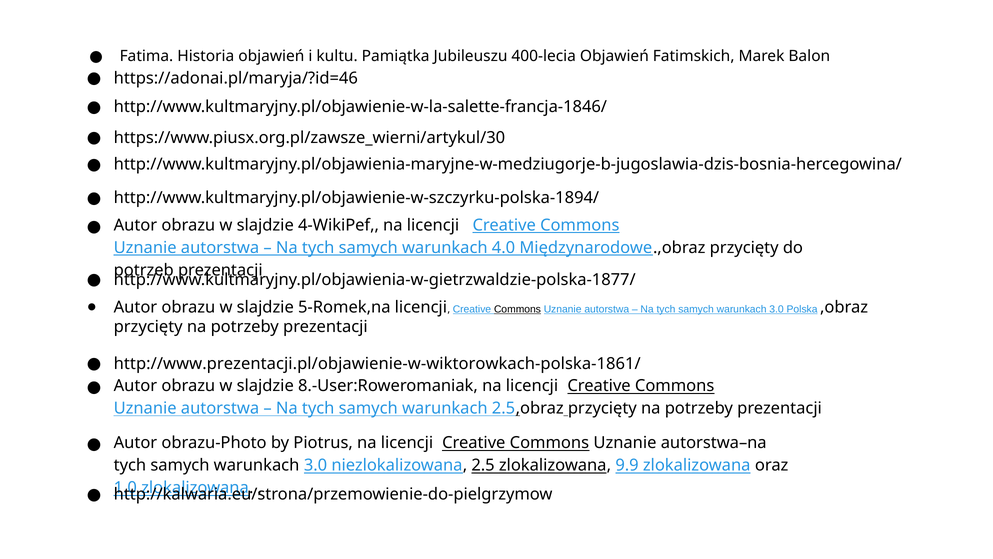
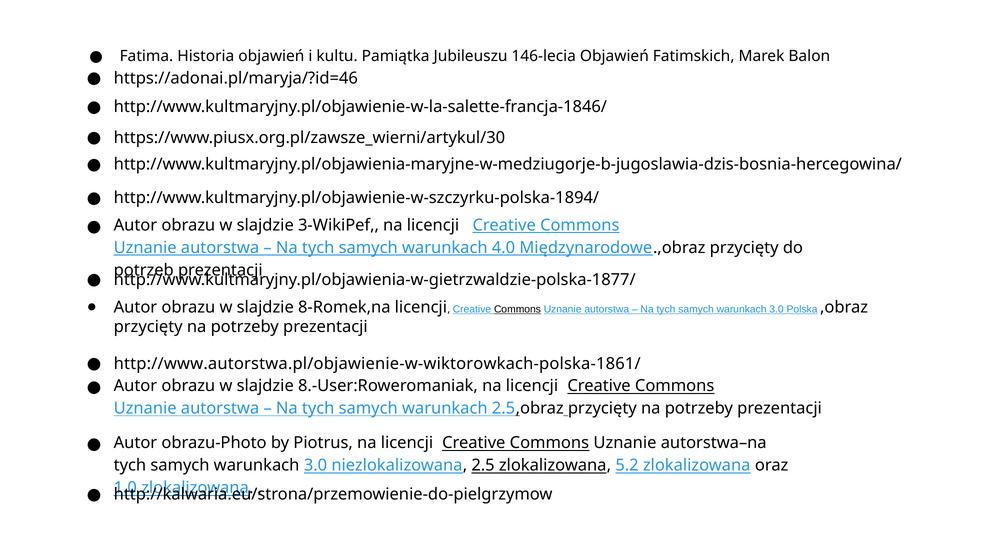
400-lecia: 400-lecia -> 146-lecia (544, 56)
4-WikiPef: 4-WikiPef -> 3-WikiPef (338, 225)
5-Romek,na: 5-Romek,na -> 8-Romek,na (344, 307)
http://www.prezentacji.pl/objawienie-w-wiktorowkach-polska-1861/: http://www.prezentacji.pl/objawienie-w-wiktorowkach-polska-1861/ -> http://www.autorstwa.pl/objawienie-w-wiktorowkach-polska-1861/ (377, 363)
9.9: 9.9 -> 5.2 (627, 465)
